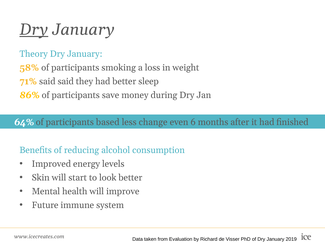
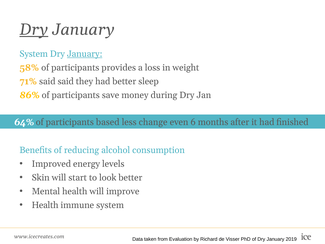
Theory: Theory -> System (34, 54)
January underline: none -> present (85, 54)
smoking: smoking -> provides (119, 68)
Future: Future -> Health (45, 205)
